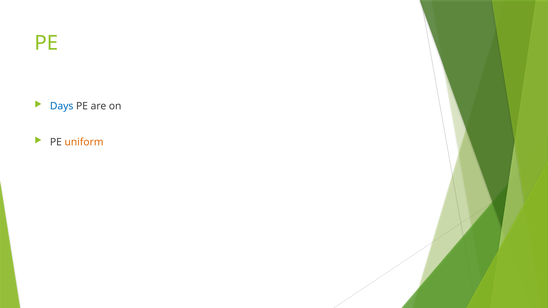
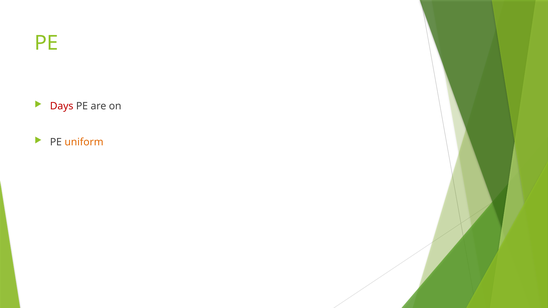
Days colour: blue -> red (62, 106)
